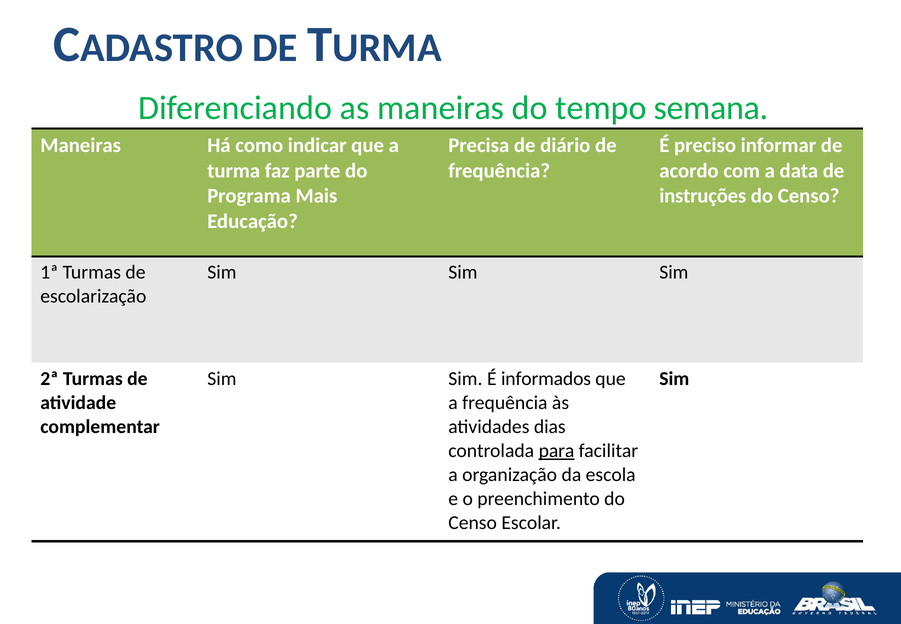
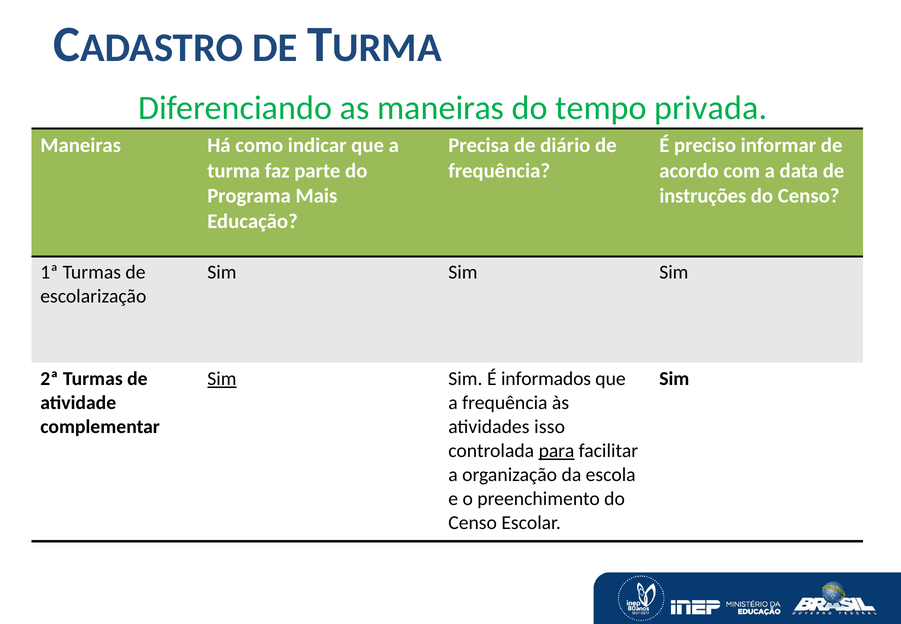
semana: semana -> privada (711, 108)
Sim underline: none -> present (222, 379)
dias: dias -> isso (550, 427)
